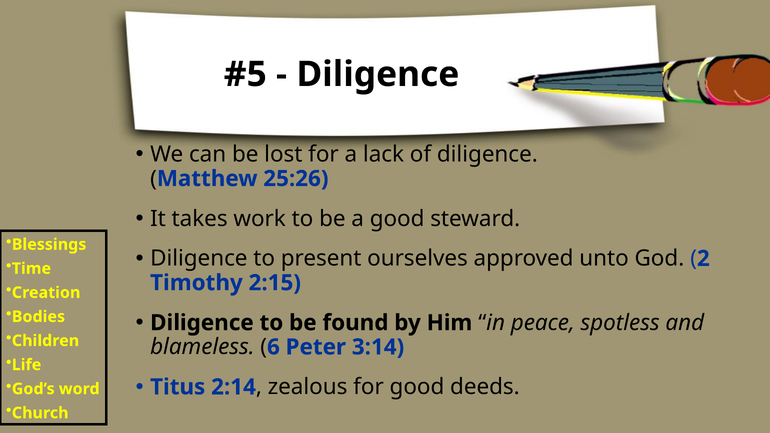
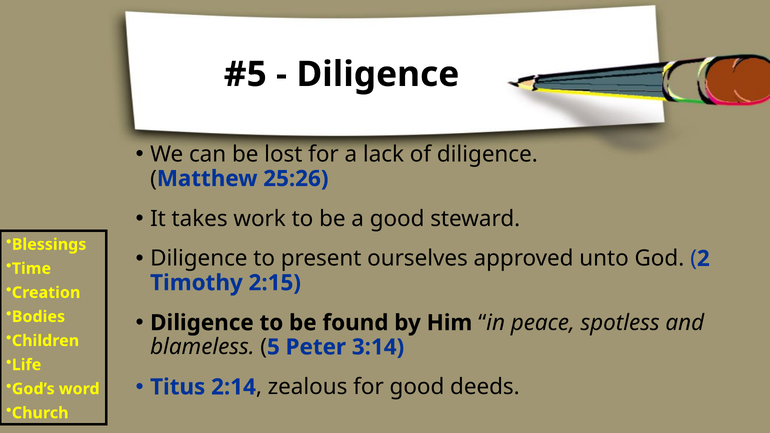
6: 6 -> 5 (273, 347)
